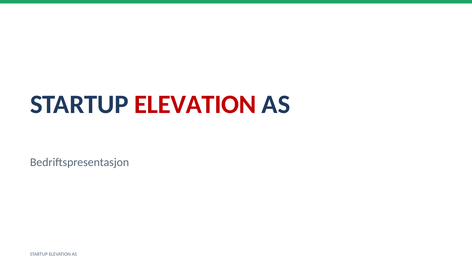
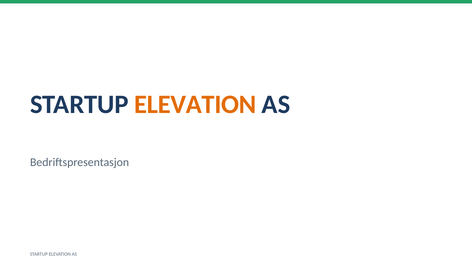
ELEVATION colour: red -> orange (195, 105)
